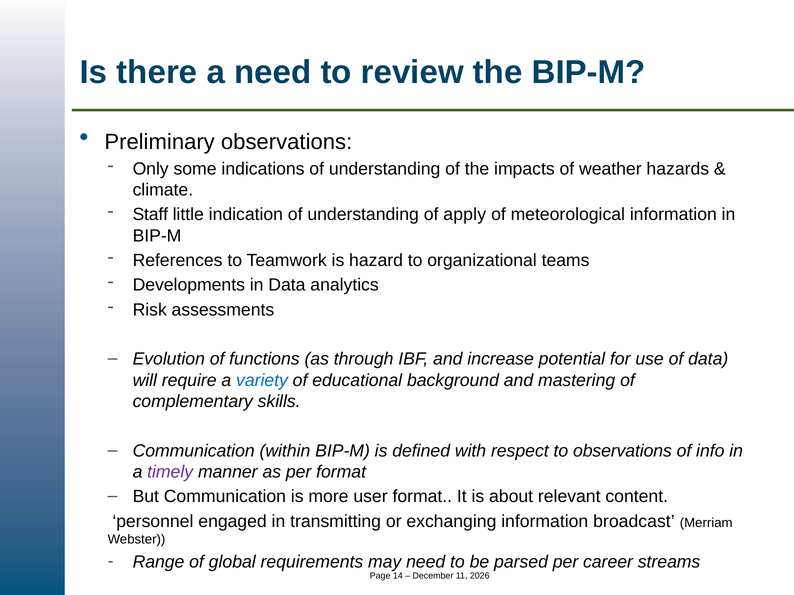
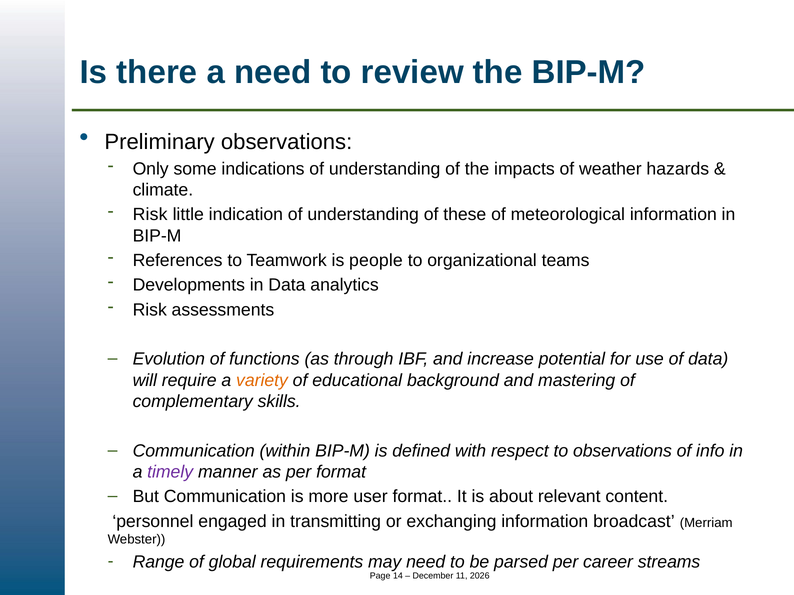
Staff: Staff -> Risk (150, 215)
apply: apply -> these (465, 215)
hazard: hazard -> people (376, 261)
variety colour: blue -> orange (262, 381)
